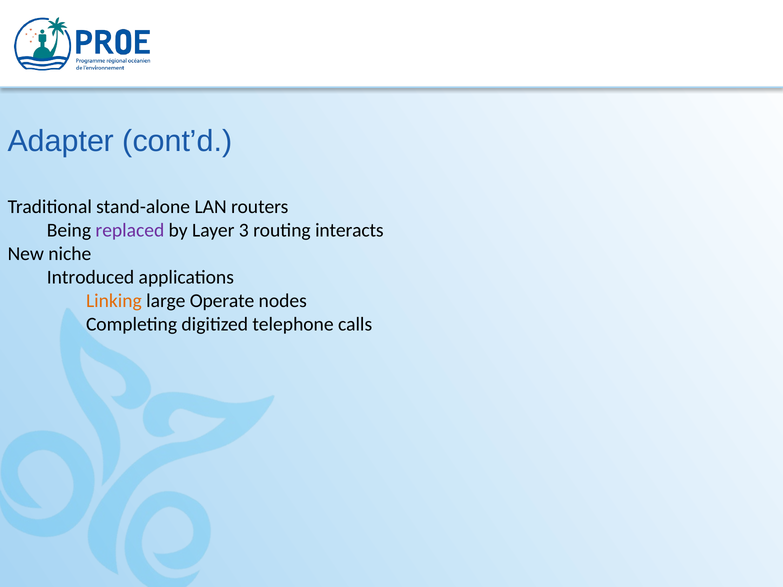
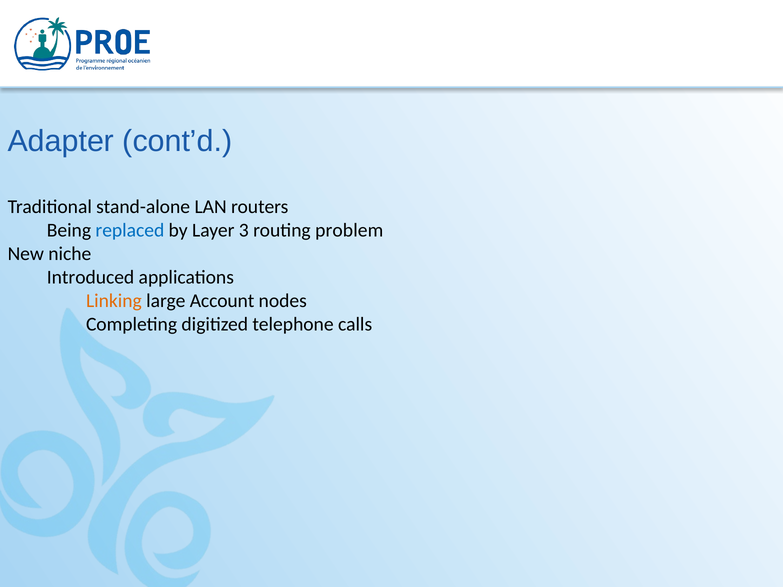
replaced colour: purple -> blue (130, 230)
interacts: interacts -> problem (349, 230)
Operate: Operate -> Account (222, 301)
